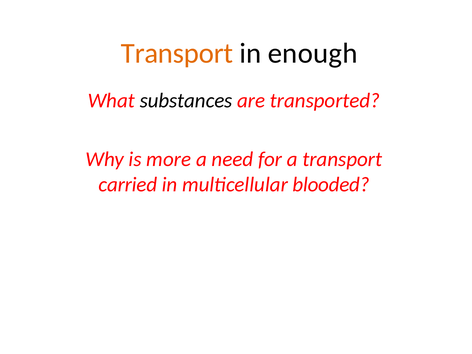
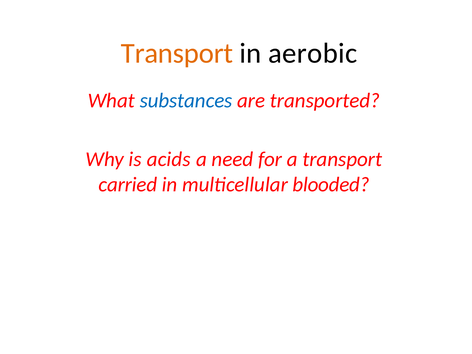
enough: enough -> aerobic (313, 53)
substances colour: black -> blue (186, 101)
more: more -> acids (169, 159)
